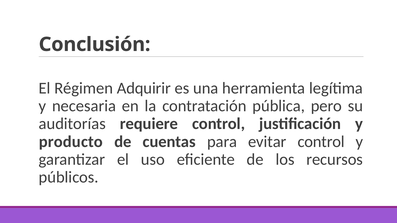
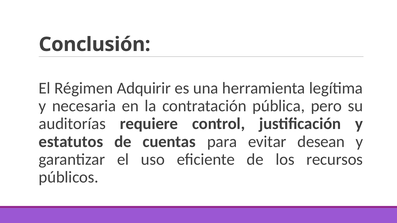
producto: producto -> estatutos (71, 142)
evitar control: control -> desean (321, 142)
